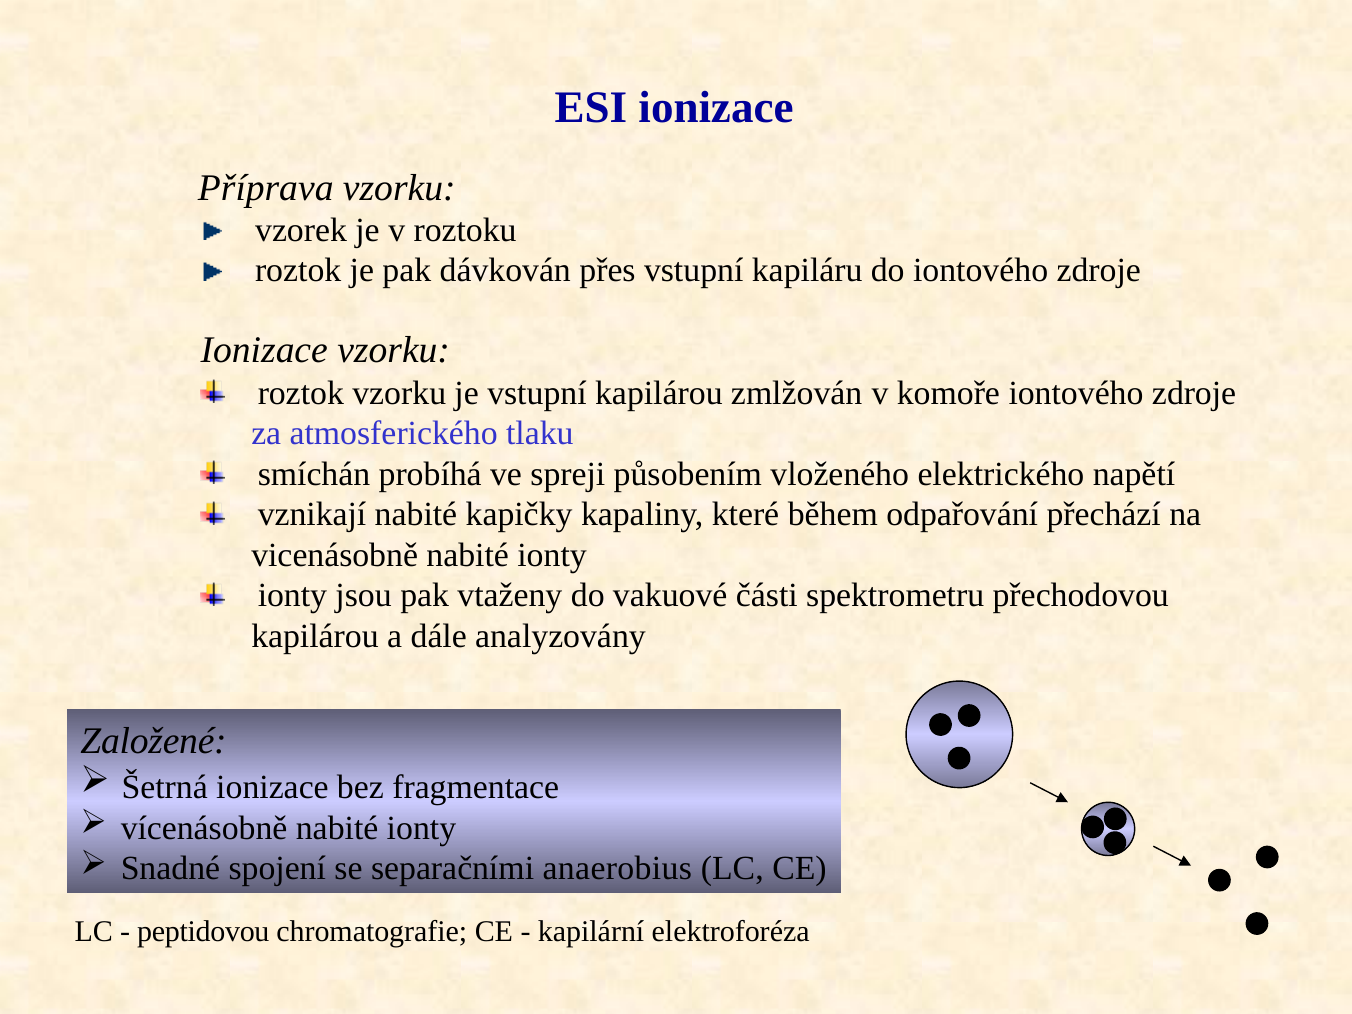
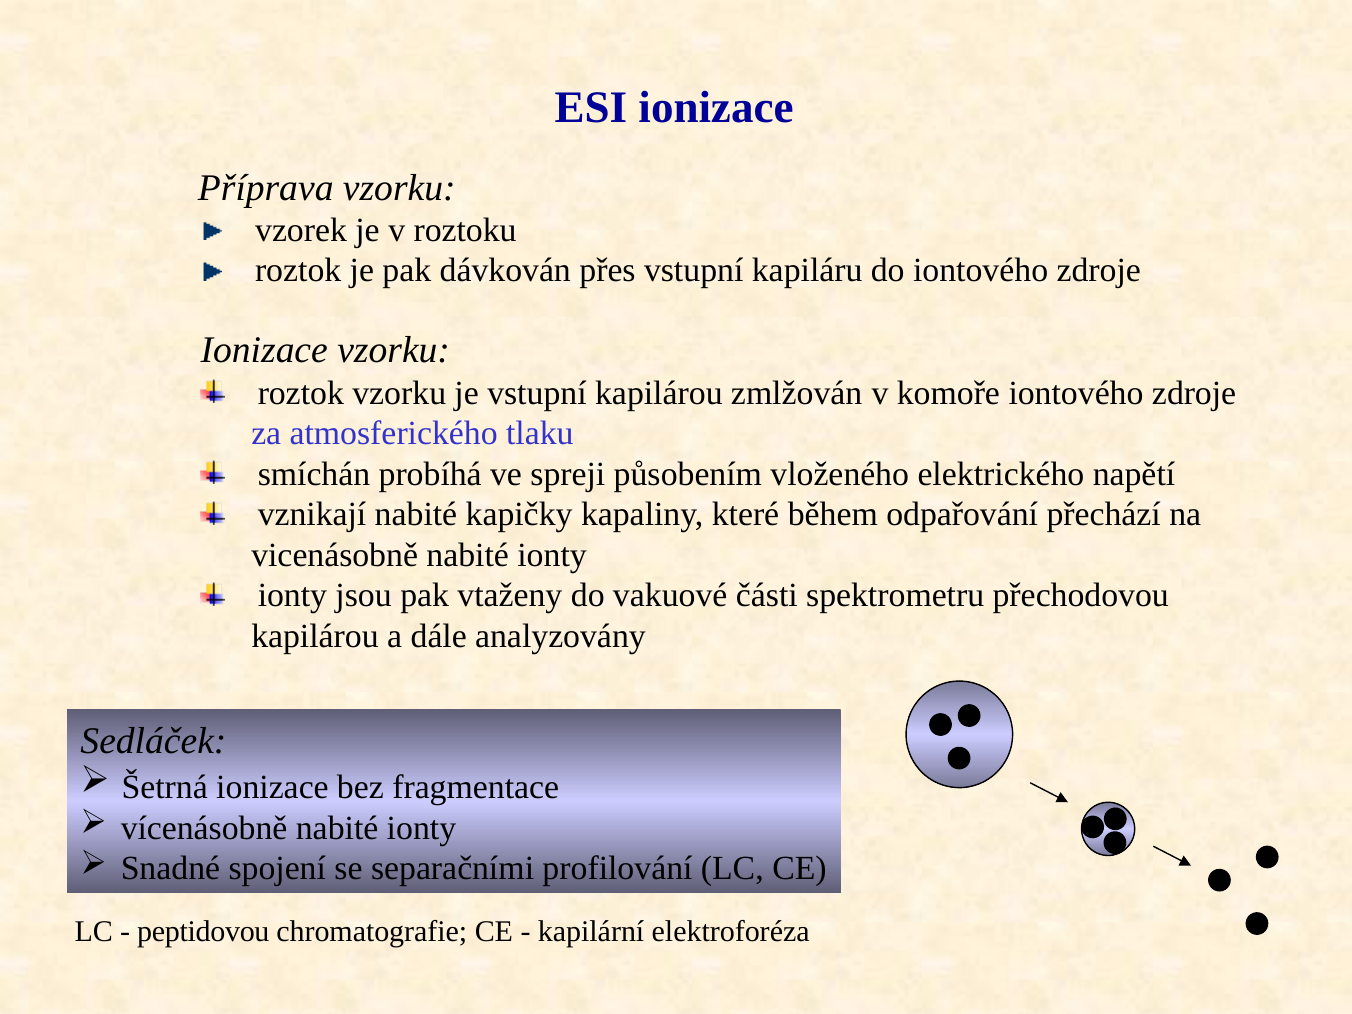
Založené: Založené -> Sedláček (153, 741)
anaerobius: anaerobius -> profilování (618, 869)
